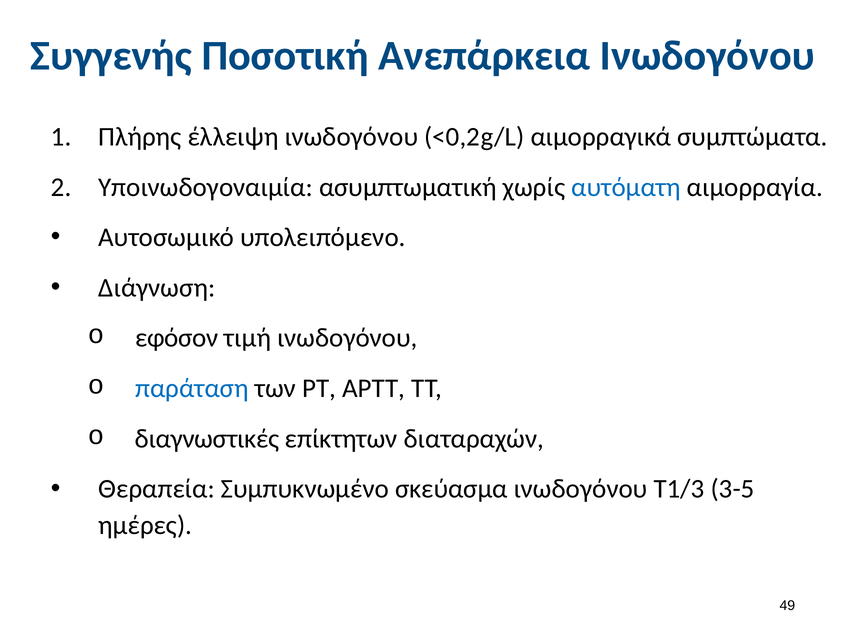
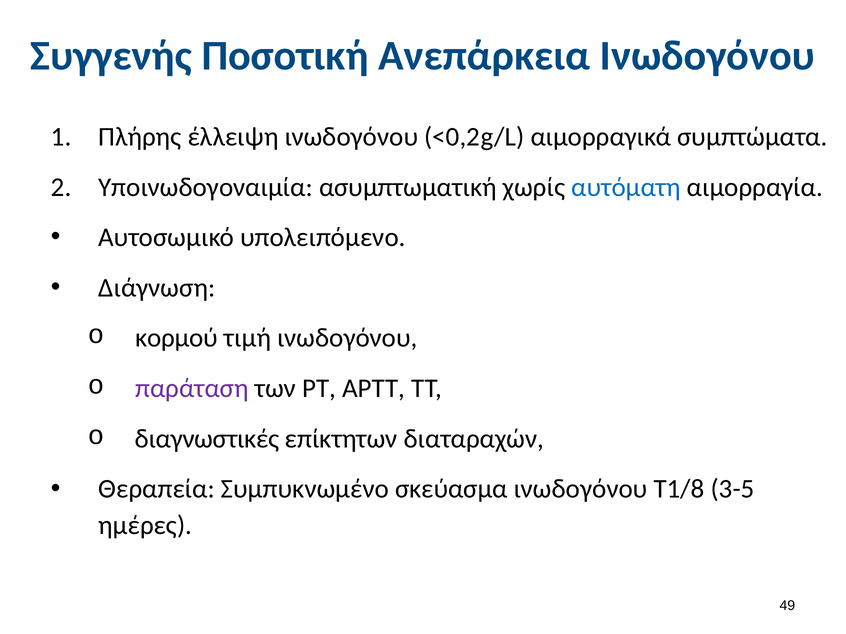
εφόσον: εφόσον -> κορμού (177, 338)
παράταση colour: blue -> purple (192, 389)
Τ1/3: Τ1/3 -> Τ1/8 (679, 489)
